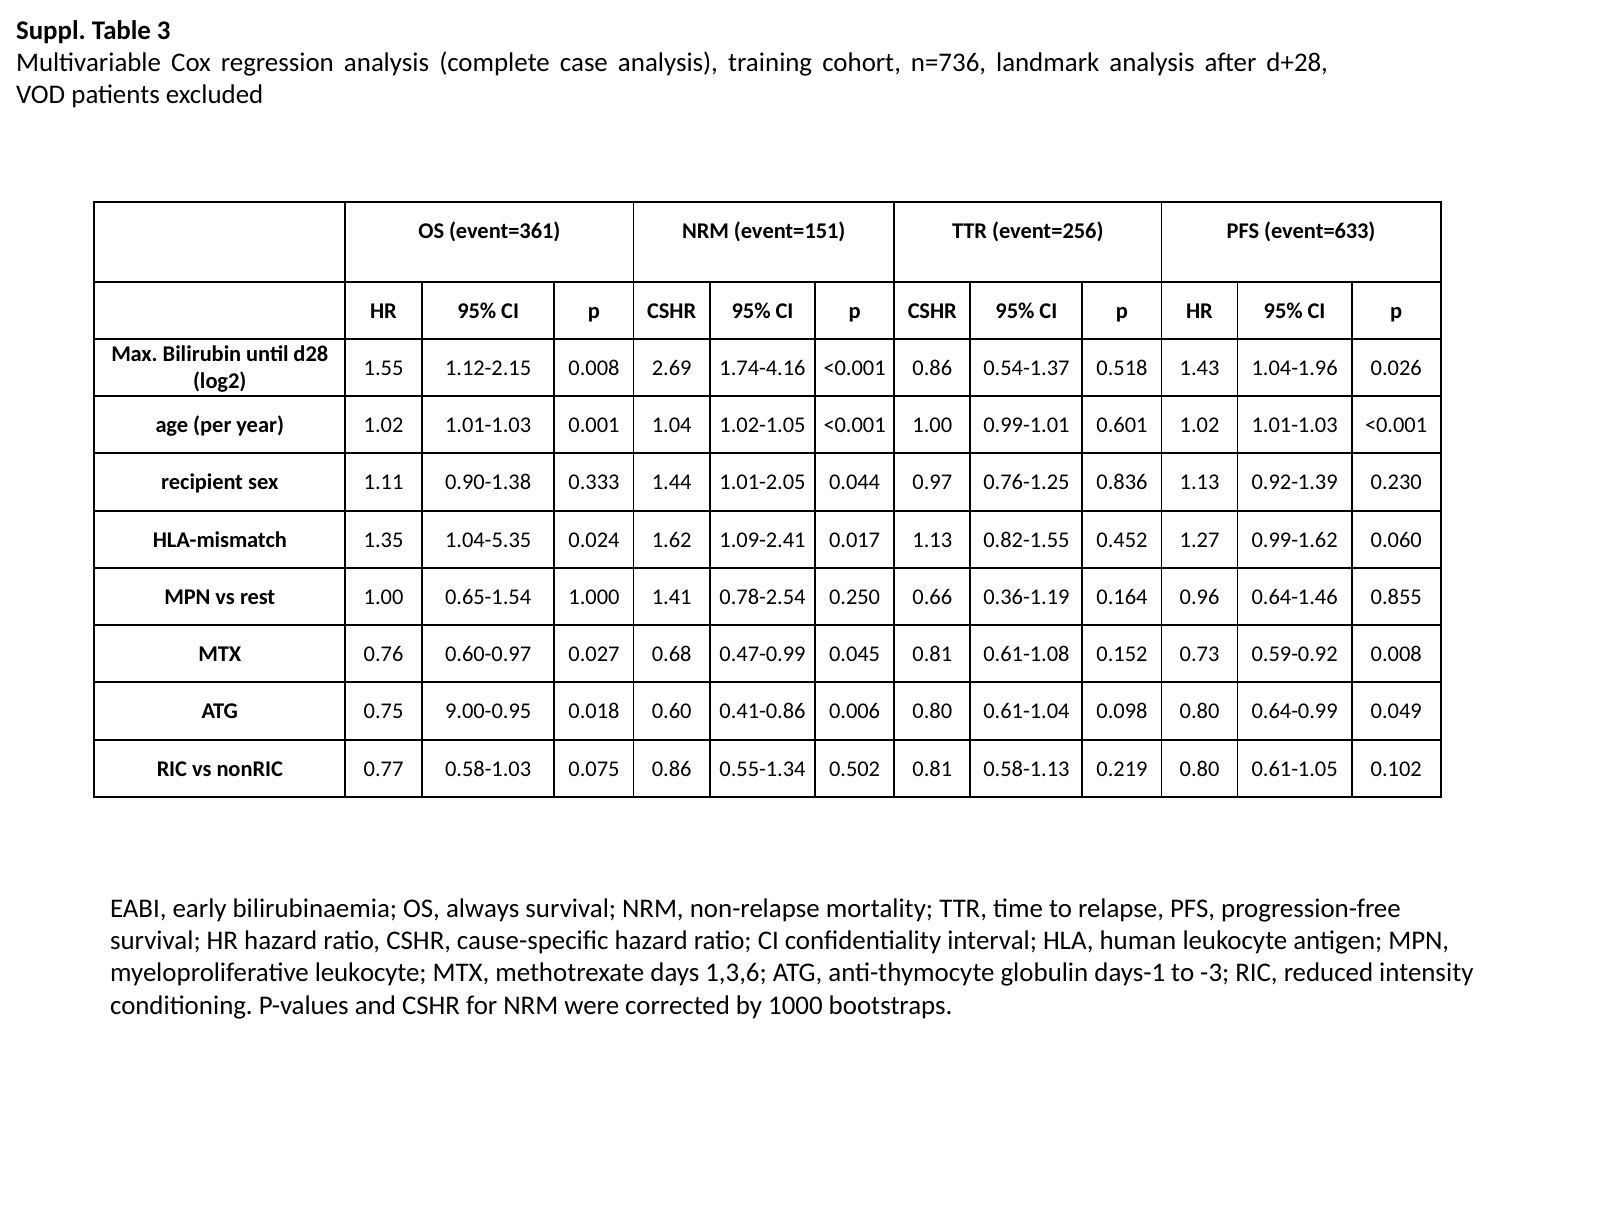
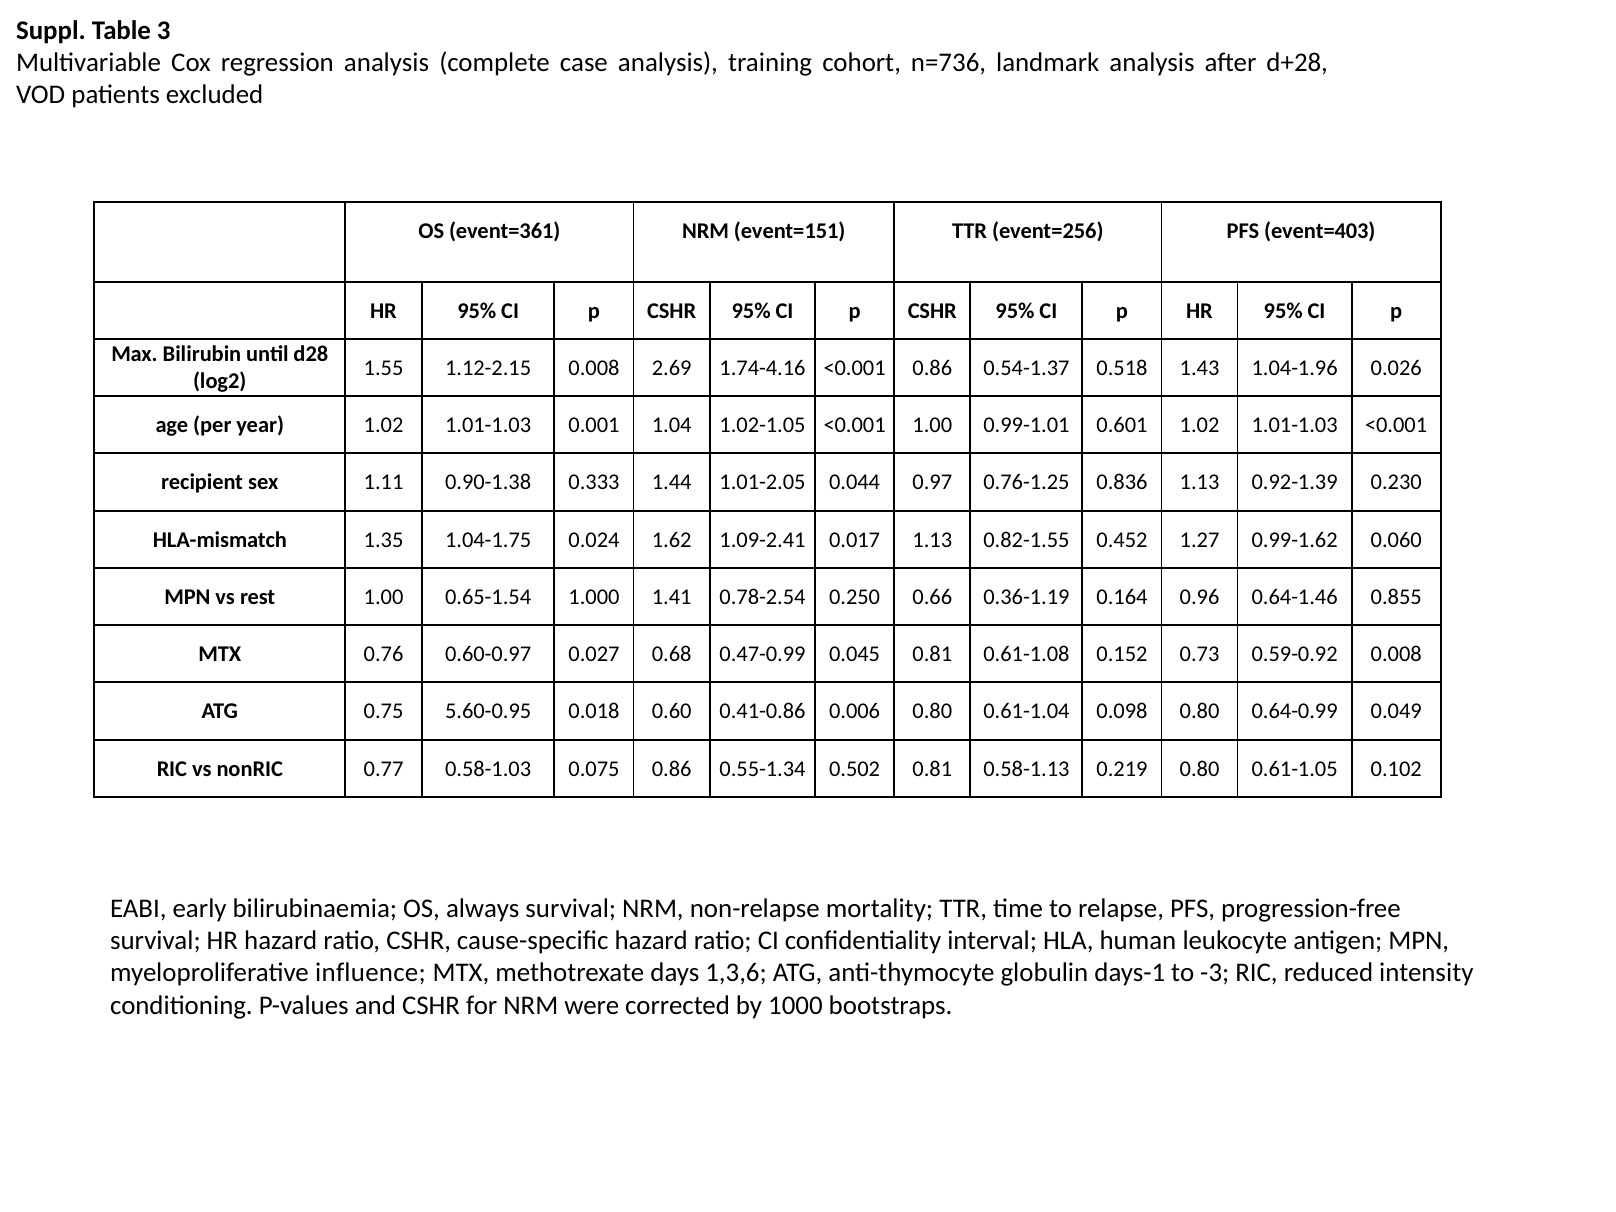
event=633: event=633 -> event=403 (1320, 231)
1.04-5.35: 1.04-5.35 -> 1.04-1.75 (488, 540)
9.00-0.95: 9.00-0.95 -> 5.60-0.95 (488, 712)
myeloproliferative leukocyte: leukocyte -> influence (371, 973)
